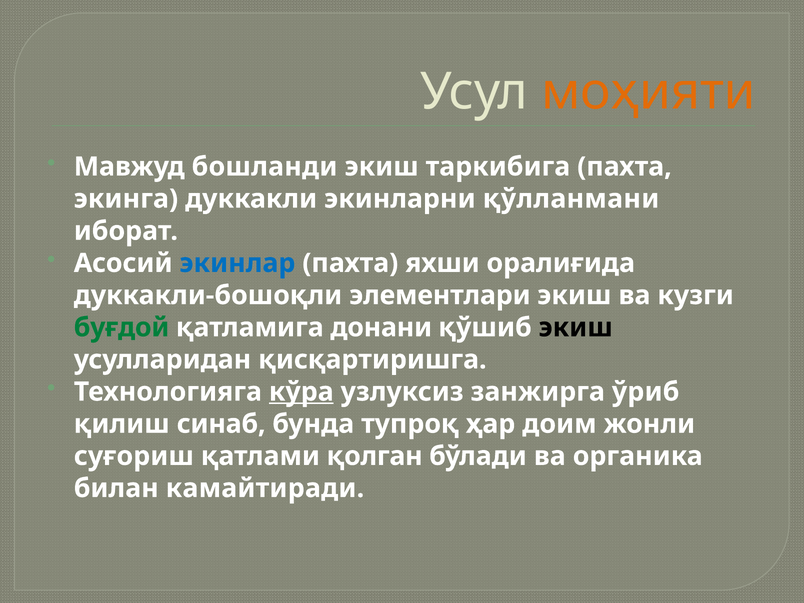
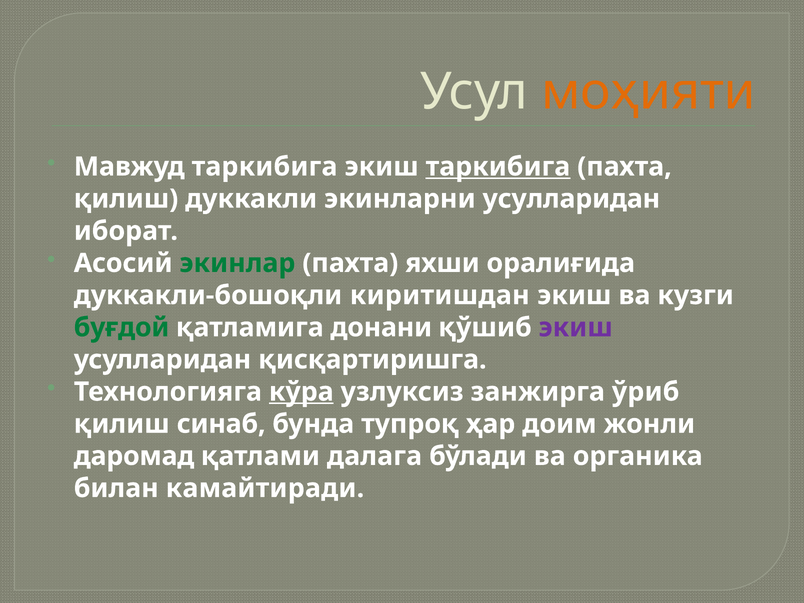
Мавжуд бошланди: бошланди -> таркибига (265, 167)
таркибига underline: none -> present (498, 167)
экинга: экинга -> қилиш (126, 199)
экинларни қўлланмани: қўлланмани -> усулларидан (571, 199)
экинлар colour: blue -> green (237, 263)
элементлари: элементлари -> киритишдан (440, 295)
экиш colour: black -> purple (576, 327)
суғориш: суғориш -> даромад (134, 456)
қолган: қолган -> далага (375, 456)
